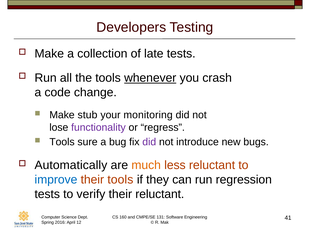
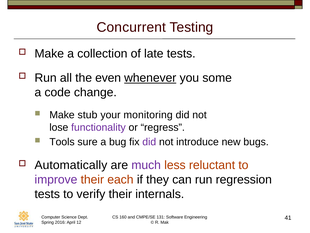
Developers: Developers -> Concurrent (131, 27)
the tools: tools -> even (108, 78)
crash: crash -> some (217, 78)
much colour: orange -> purple (146, 165)
improve colour: blue -> purple (56, 179)
their tools: tools -> each (120, 179)
their reluctant: reluctant -> internals (160, 194)
